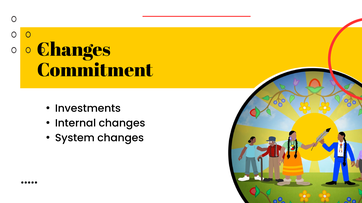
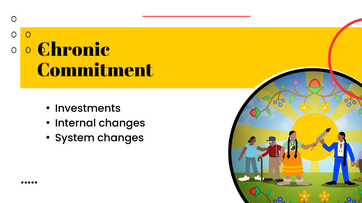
Changes: Changes -> Chronic (74, 50)
